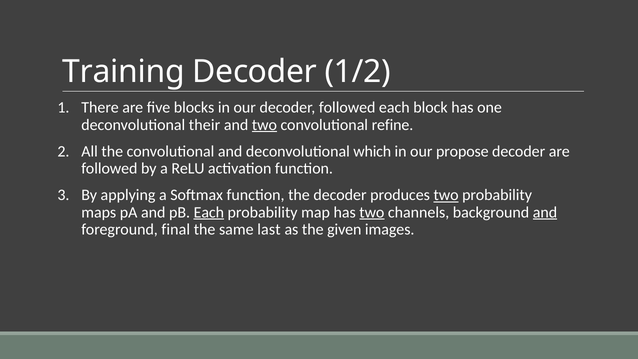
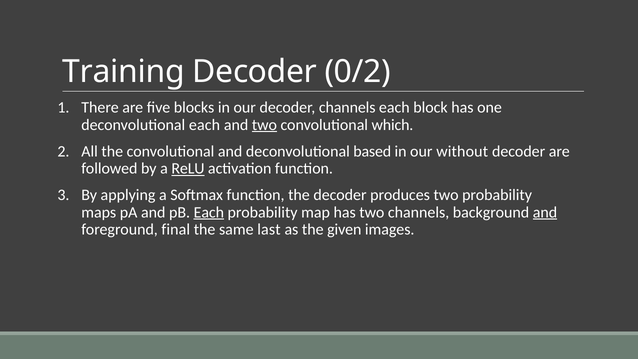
1/2: 1/2 -> 0/2 (358, 71)
decoder followed: followed -> channels (347, 108)
deconvolutional their: their -> each (205, 125)
refine: refine -> which (392, 125)
which: which -> based (372, 151)
propose: propose -> without (462, 151)
ReLU underline: none -> present (188, 168)
two underline: present -> none (446, 195)
two underline: present -> none (372, 212)
